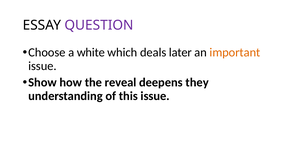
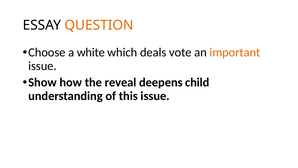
QUESTION colour: purple -> orange (99, 25)
later: later -> vote (180, 52)
they: they -> child (197, 82)
